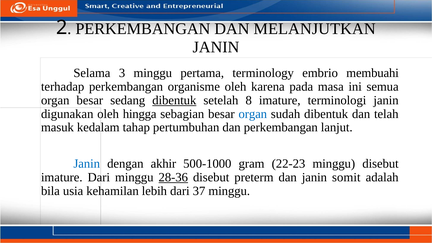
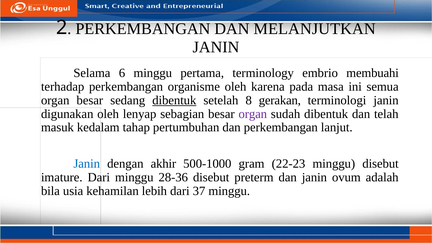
3: 3 -> 6 (122, 73)
8 imature: imature -> gerakan (280, 100)
hingga: hingga -> lenyap (140, 114)
organ colour: blue -> purple (253, 114)
28-36 underline: present -> none (173, 177)
somit: somit -> ovum (346, 177)
